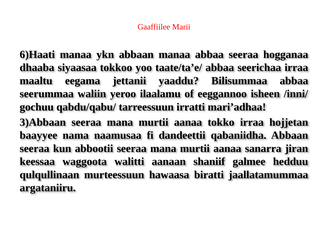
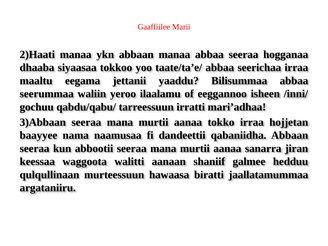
6)Haati: 6)Haati -> 2)Haati (37, 54)
